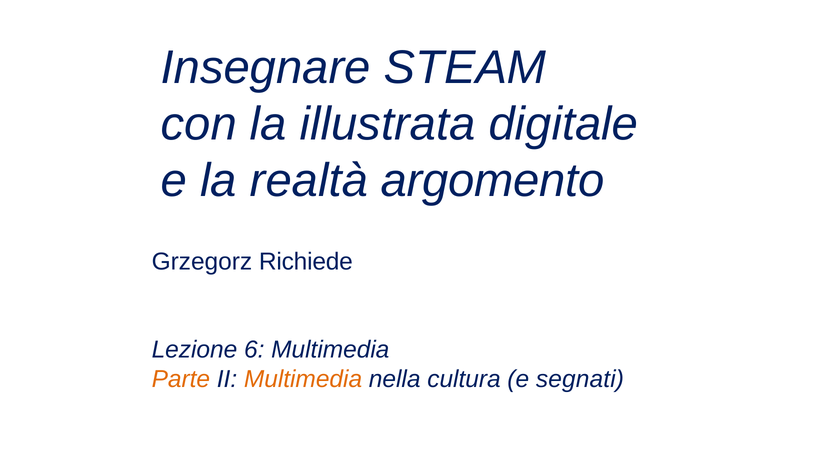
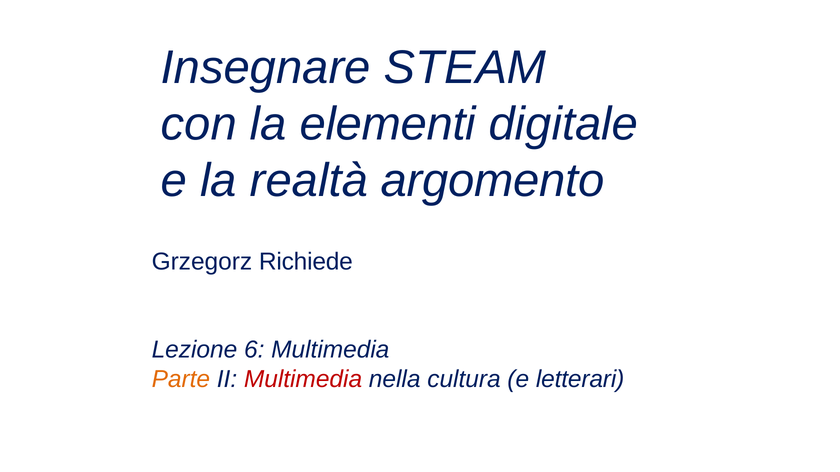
illustrata: illustrata -> elementi (388, 124)
Multimedia colour: orange -> red (303, 379)
segnati: segnati -> letterari (580, 379)
